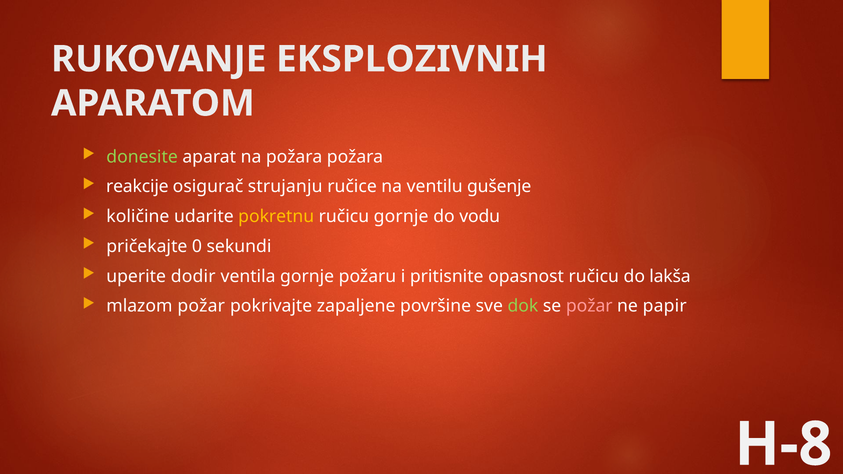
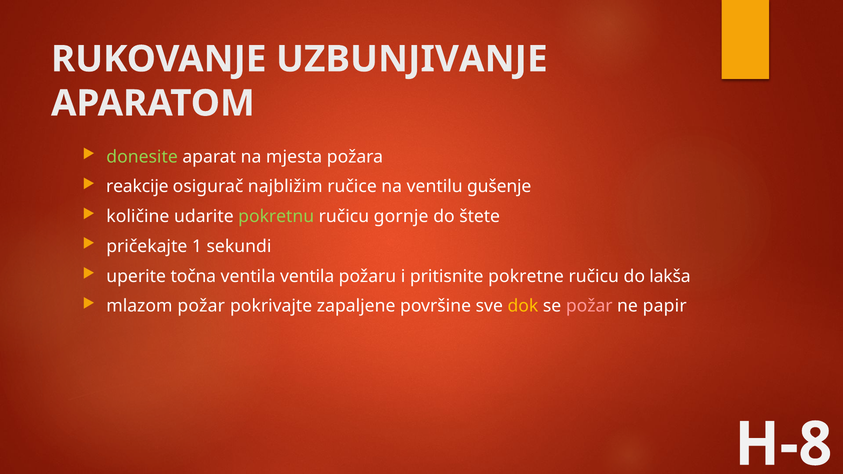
EKSPLOZIVNIH: EKSPLOZIVNIH -> UZBUNJIVANJE (412, 59)
na požara: požara -> mjesta (294, 157)
strujanju: strujanju -> najbližim (285, 187)
pokretnu colour: yellow -> light green (276, 217)
vodu: vodu -> štete (480, 217)
0: 0 -> 1 (197, 247)
dodir: dodir -> točna (193, 276)
ventila gornje: gornje -> ventila (307, 276)
opasnost: opasnost -> pokretne (526, 276)
dok colour: light green -> yellow (523, 306)
